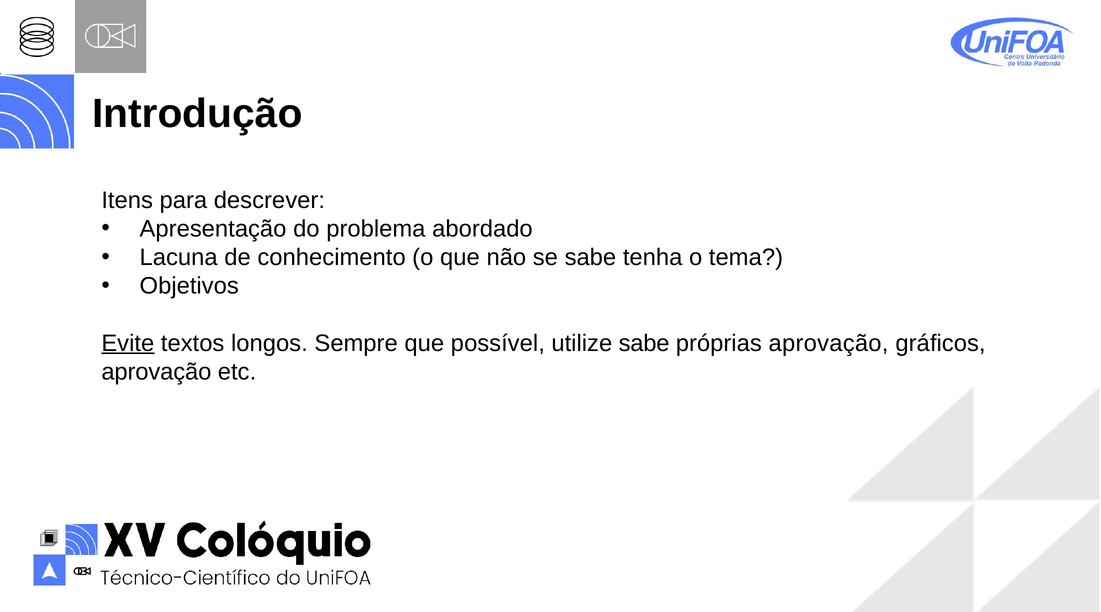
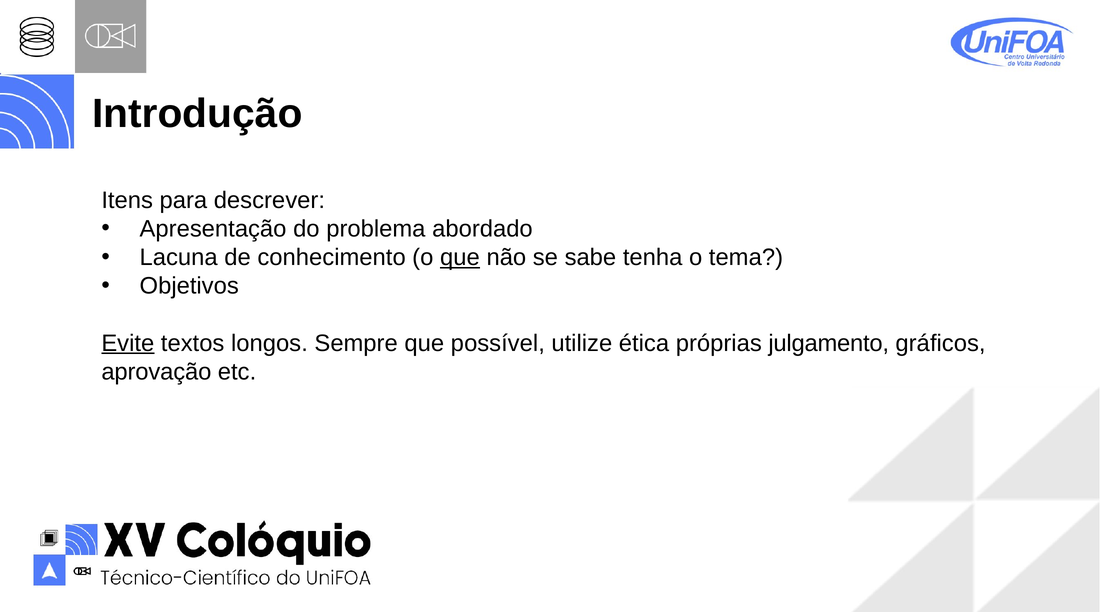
que underline: none -> present (460, 257)
utilize sabe: sabe -> ética (644, 343)
próprias aprovação: aprovação -> julgamento (829, 343)
